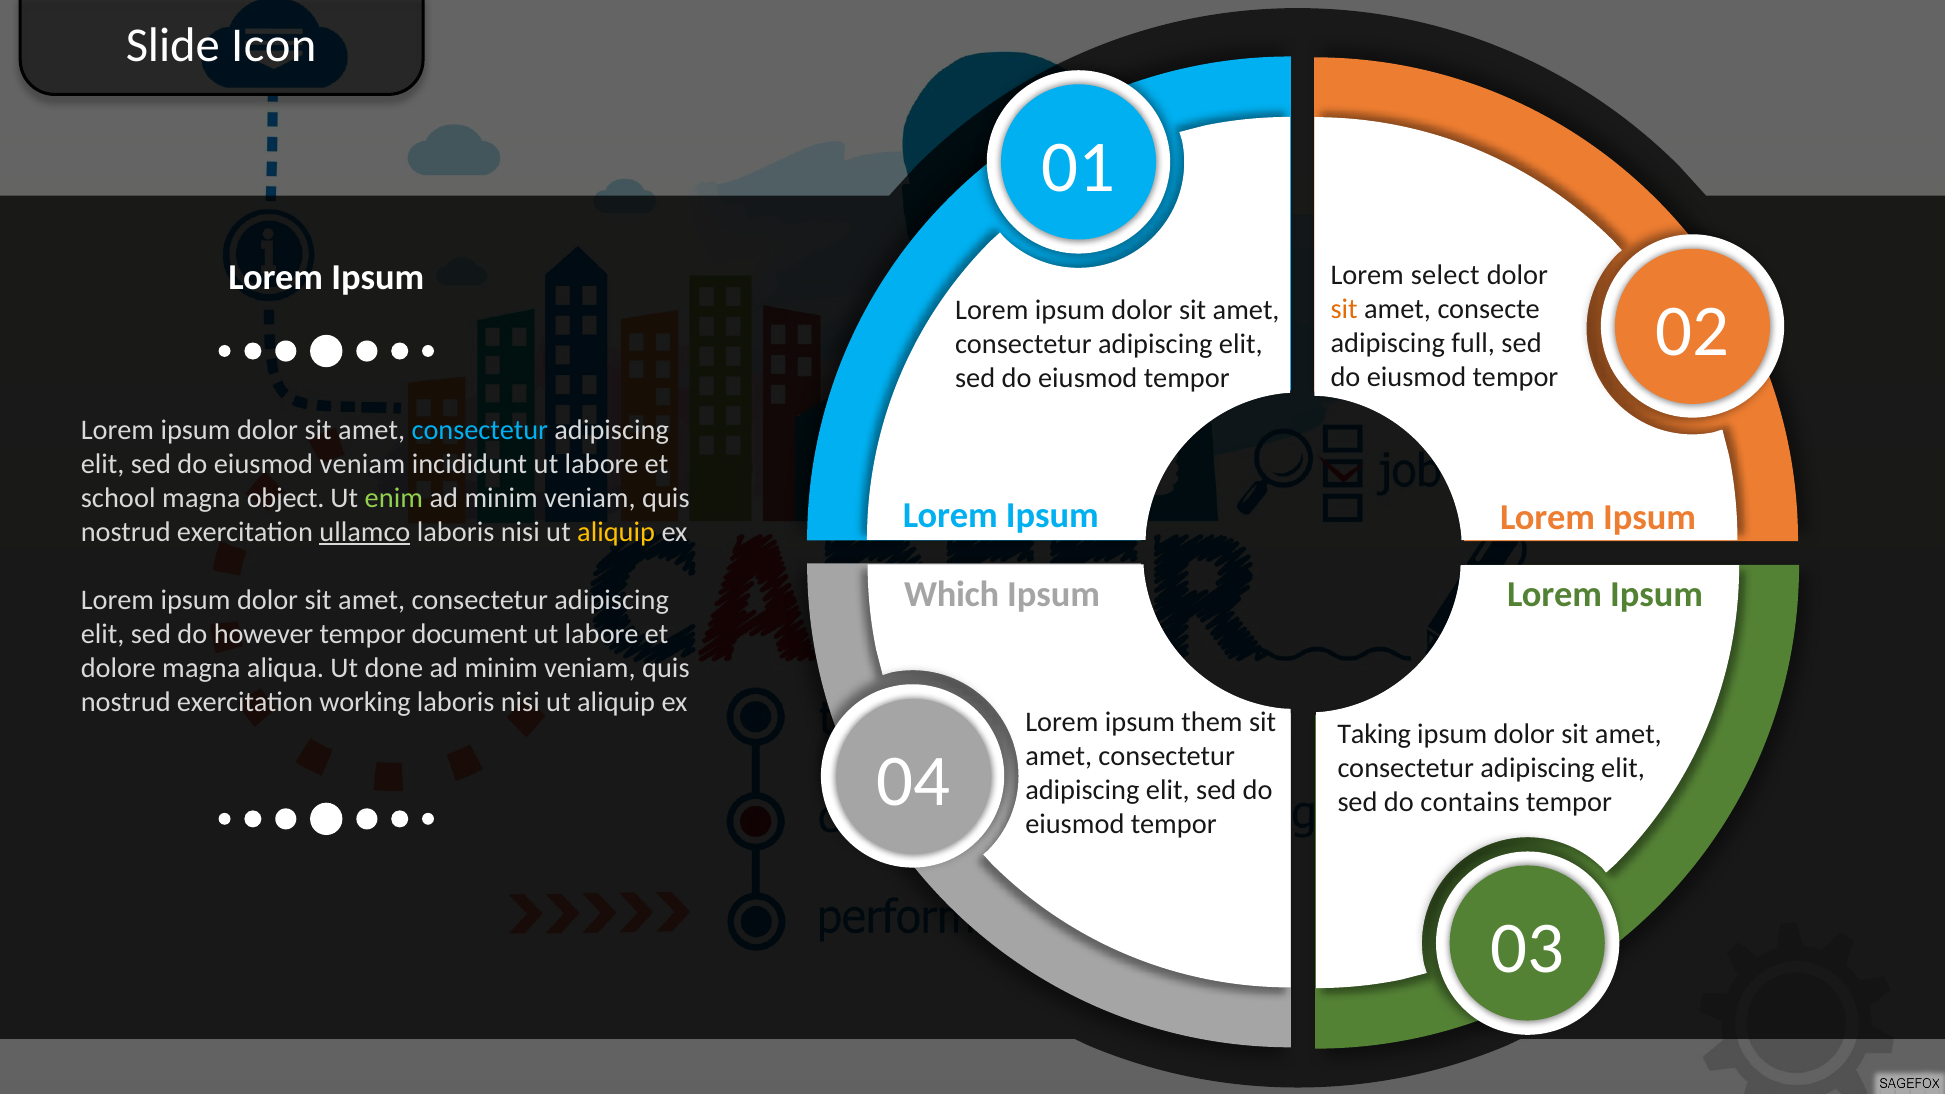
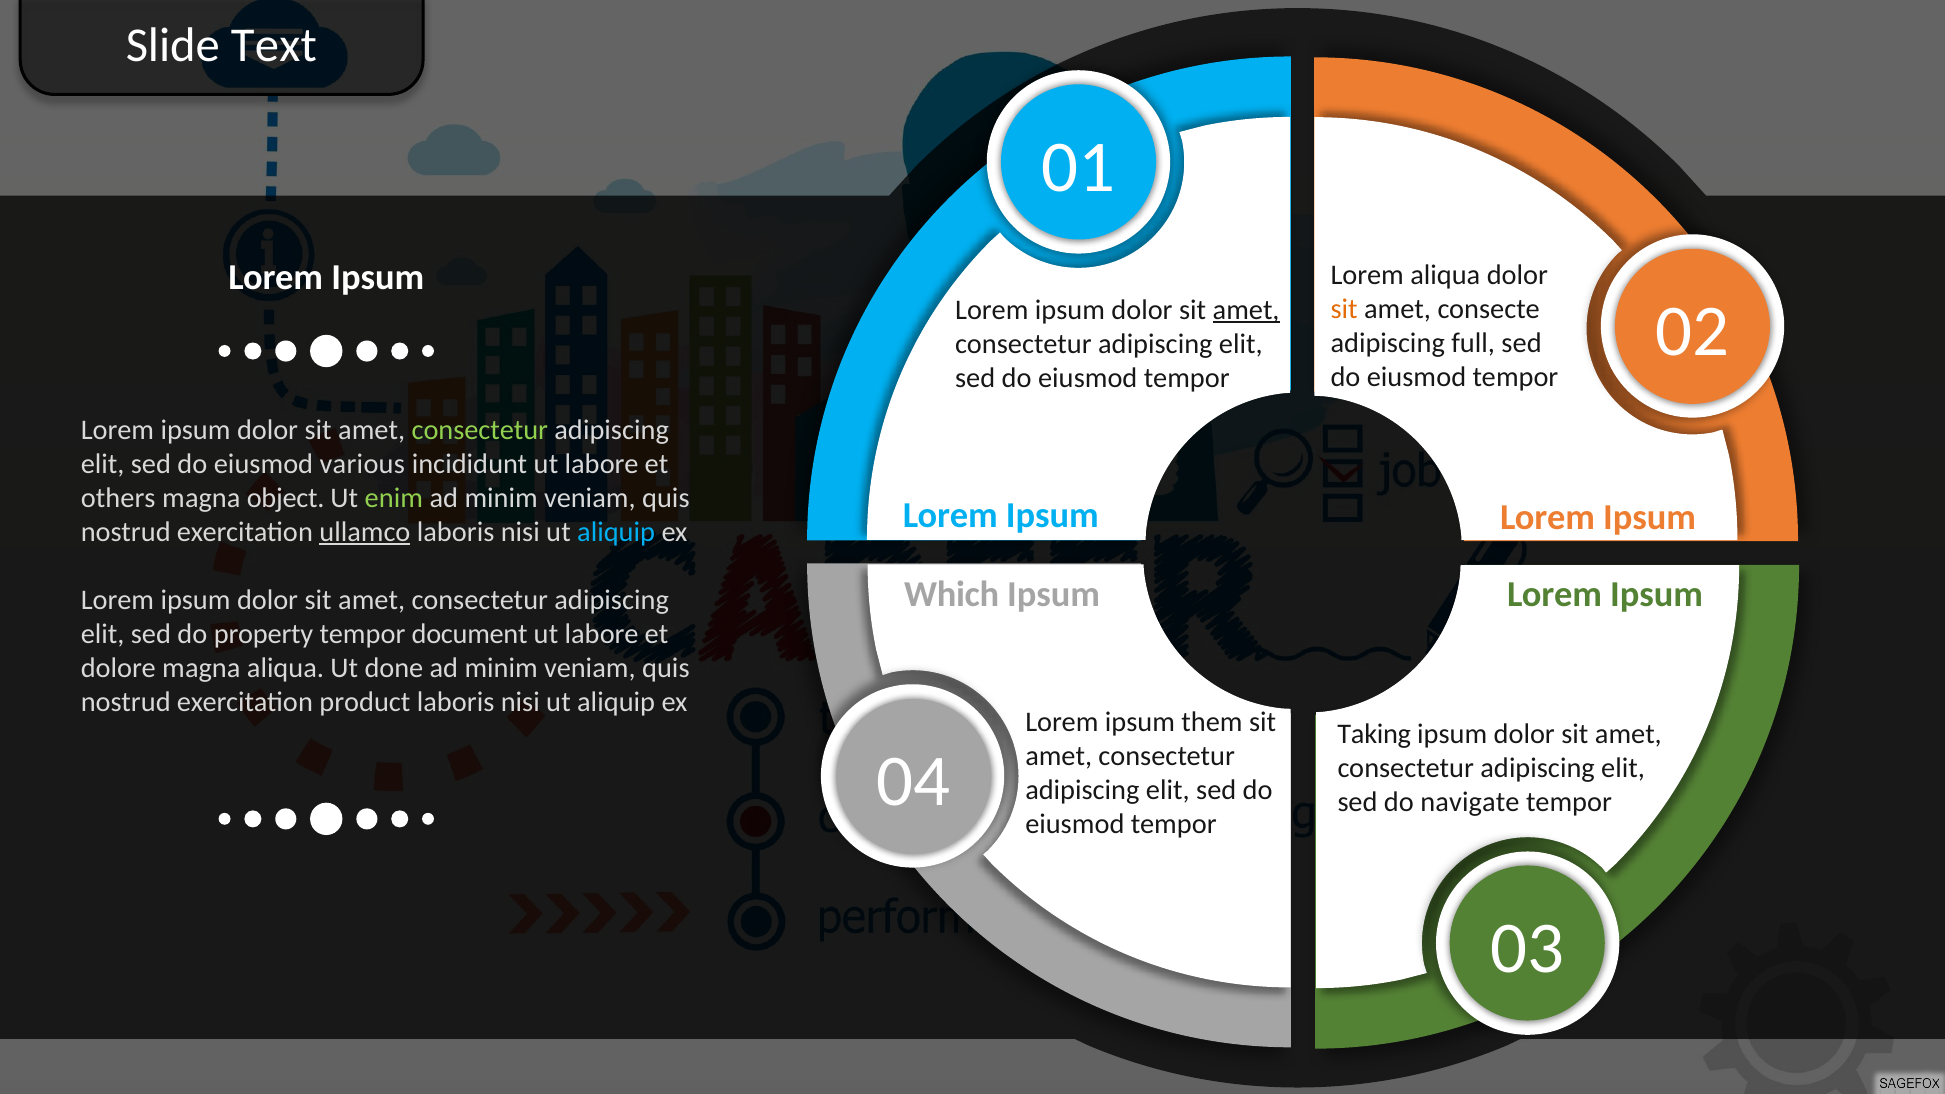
Icon: Icon -> Text (274, 46)
Lorem select: select -> aliqua (1445, 275)
amet underline: none -> present (1246, 310)
consectetur colour: light blue -> light green (480, 430)
eiusmod veniam: veniam -> various (362, 464)
school: school -> others (118, 498)
aliquip colour: yellow -> light blue (616, 532)
however: however -> property (264, 634)
working: working -> product (365, 702)
contains: contains -> navigate (1470, 802)
